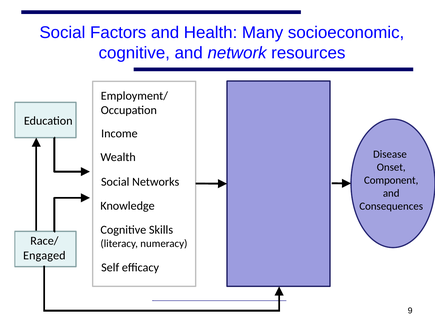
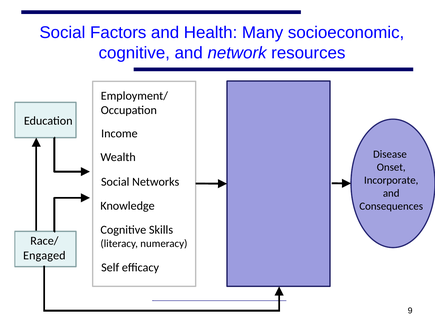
Component: Component -> Incorporate (391, 180)
